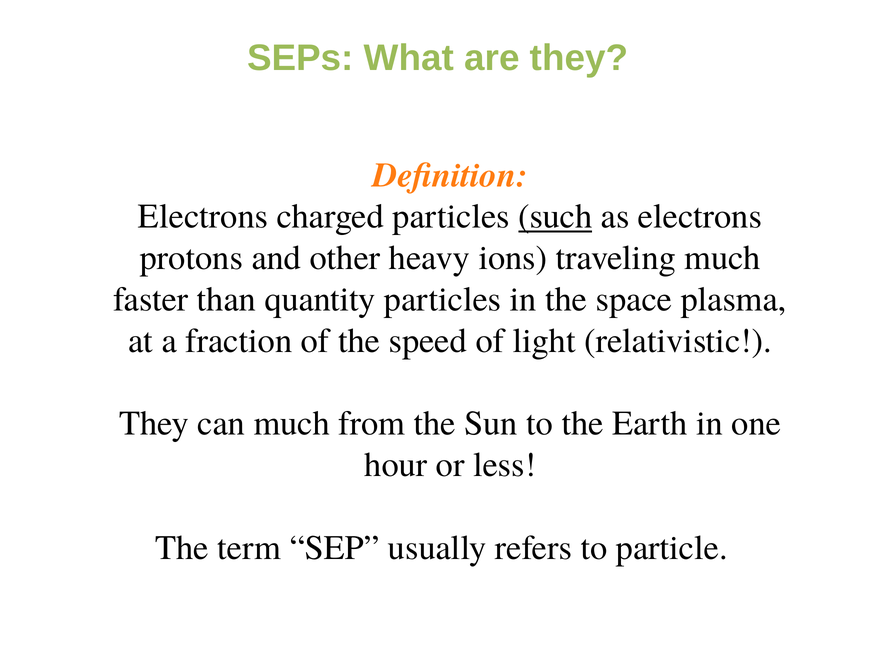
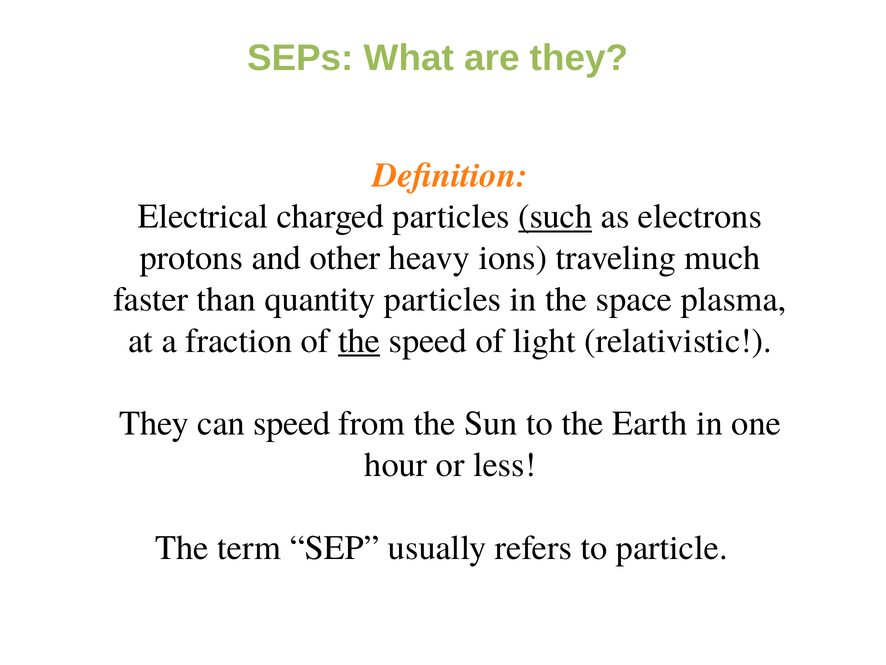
Electrons: Electrons -> Electrical (203, 216)
the underline: none -> present (359, 341)
can much: much -> speed (292, 423)
